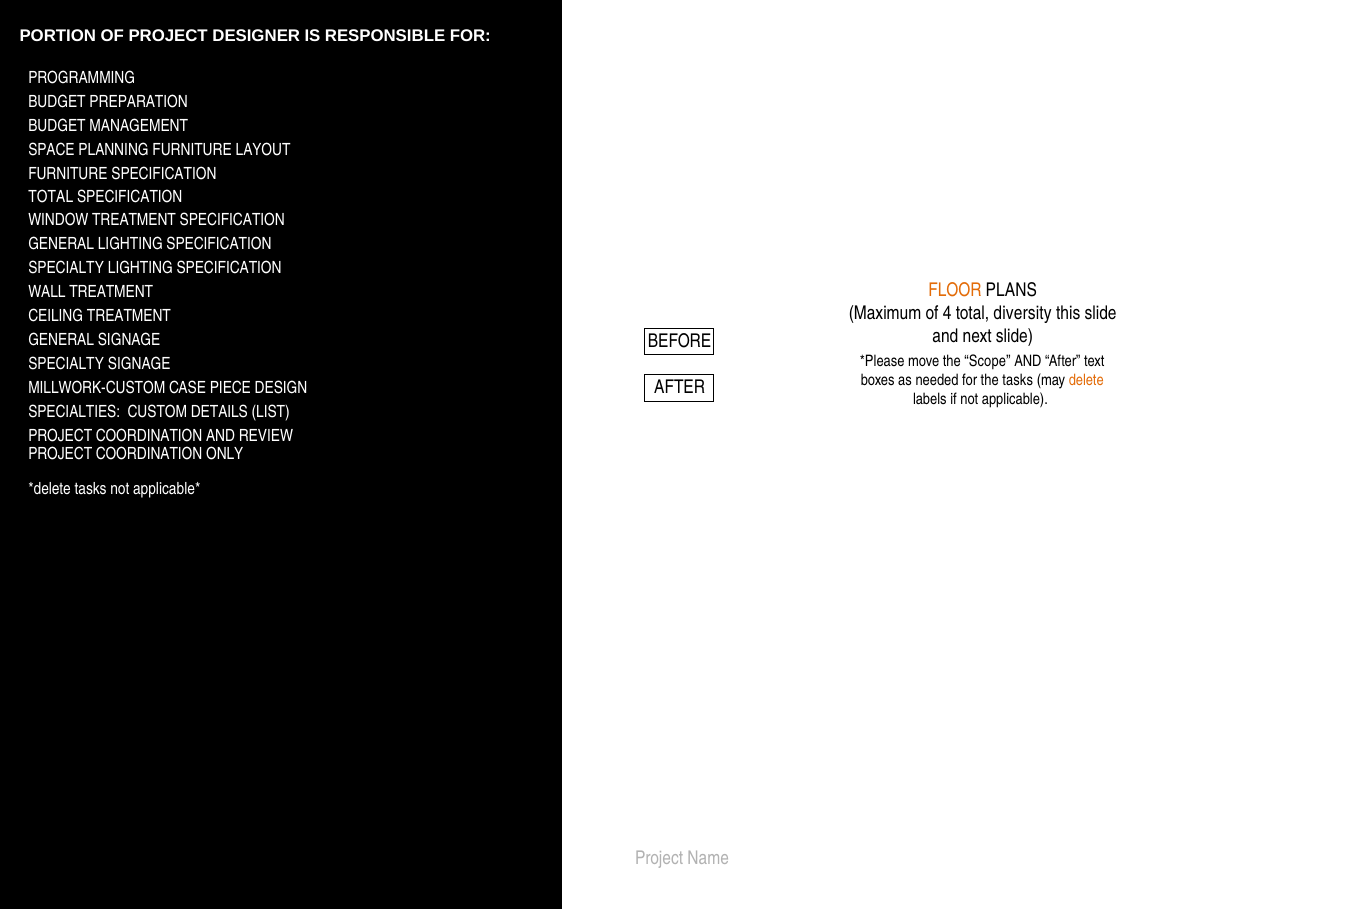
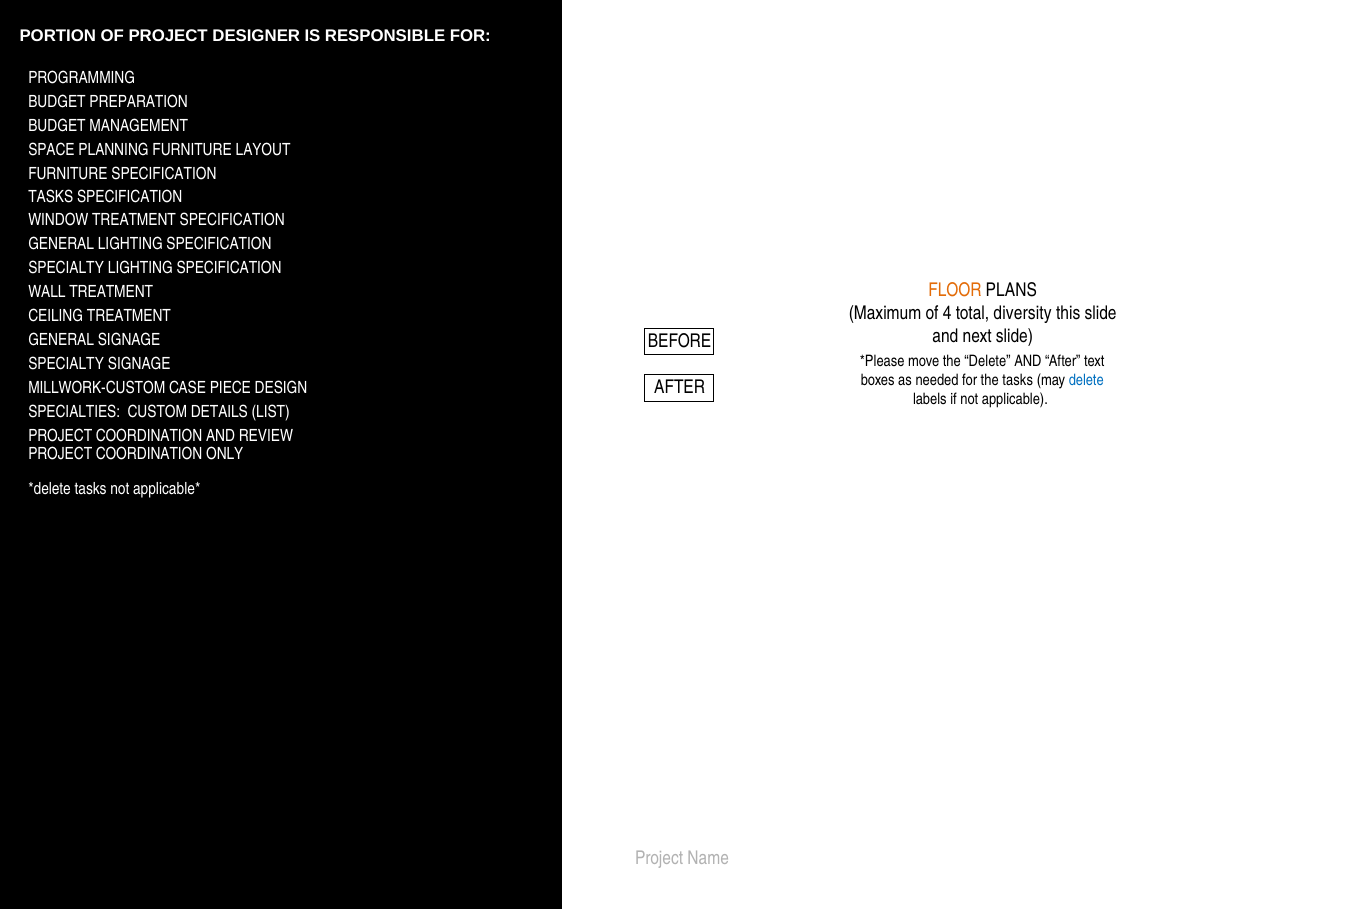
TOTAL: TOTAL -> TASKS (51, 197)
the Scope: Scope -> Delete (988, 361)
delete colour: orange -> blue (1086, 380)
